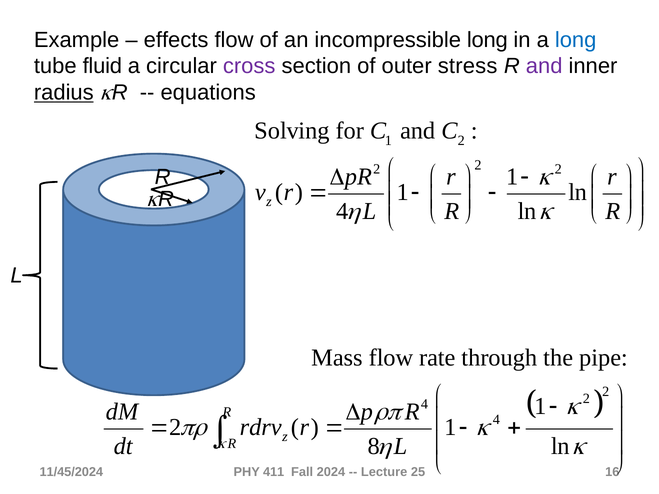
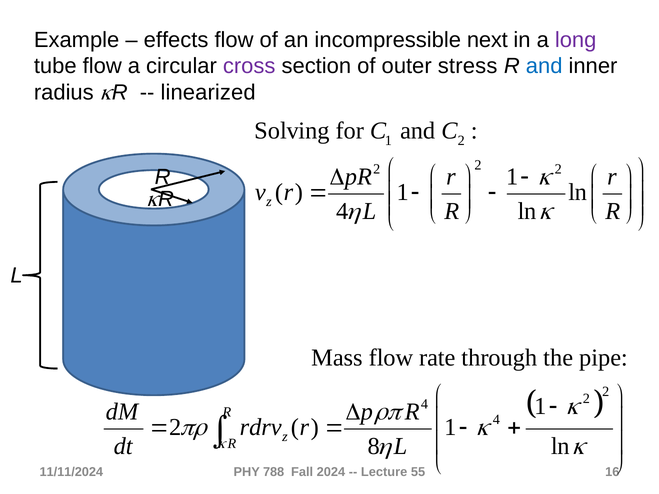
incompressible long: long -> next (487, 40)
long colour: blue -> purple (576, 40)
tube fluid: fluid -> flow (102, 66)
and colour: purple -> blue (544, 66)
radius underline: present -> none (64, 93)
equations: equations -> linearized (208, 93)
11/45/2024: 11/45/2024 -> 11/11/2024 (71, 472)
411: 411 -> 788 (274, 472)
25: 25 -> 55 (418, 472)
